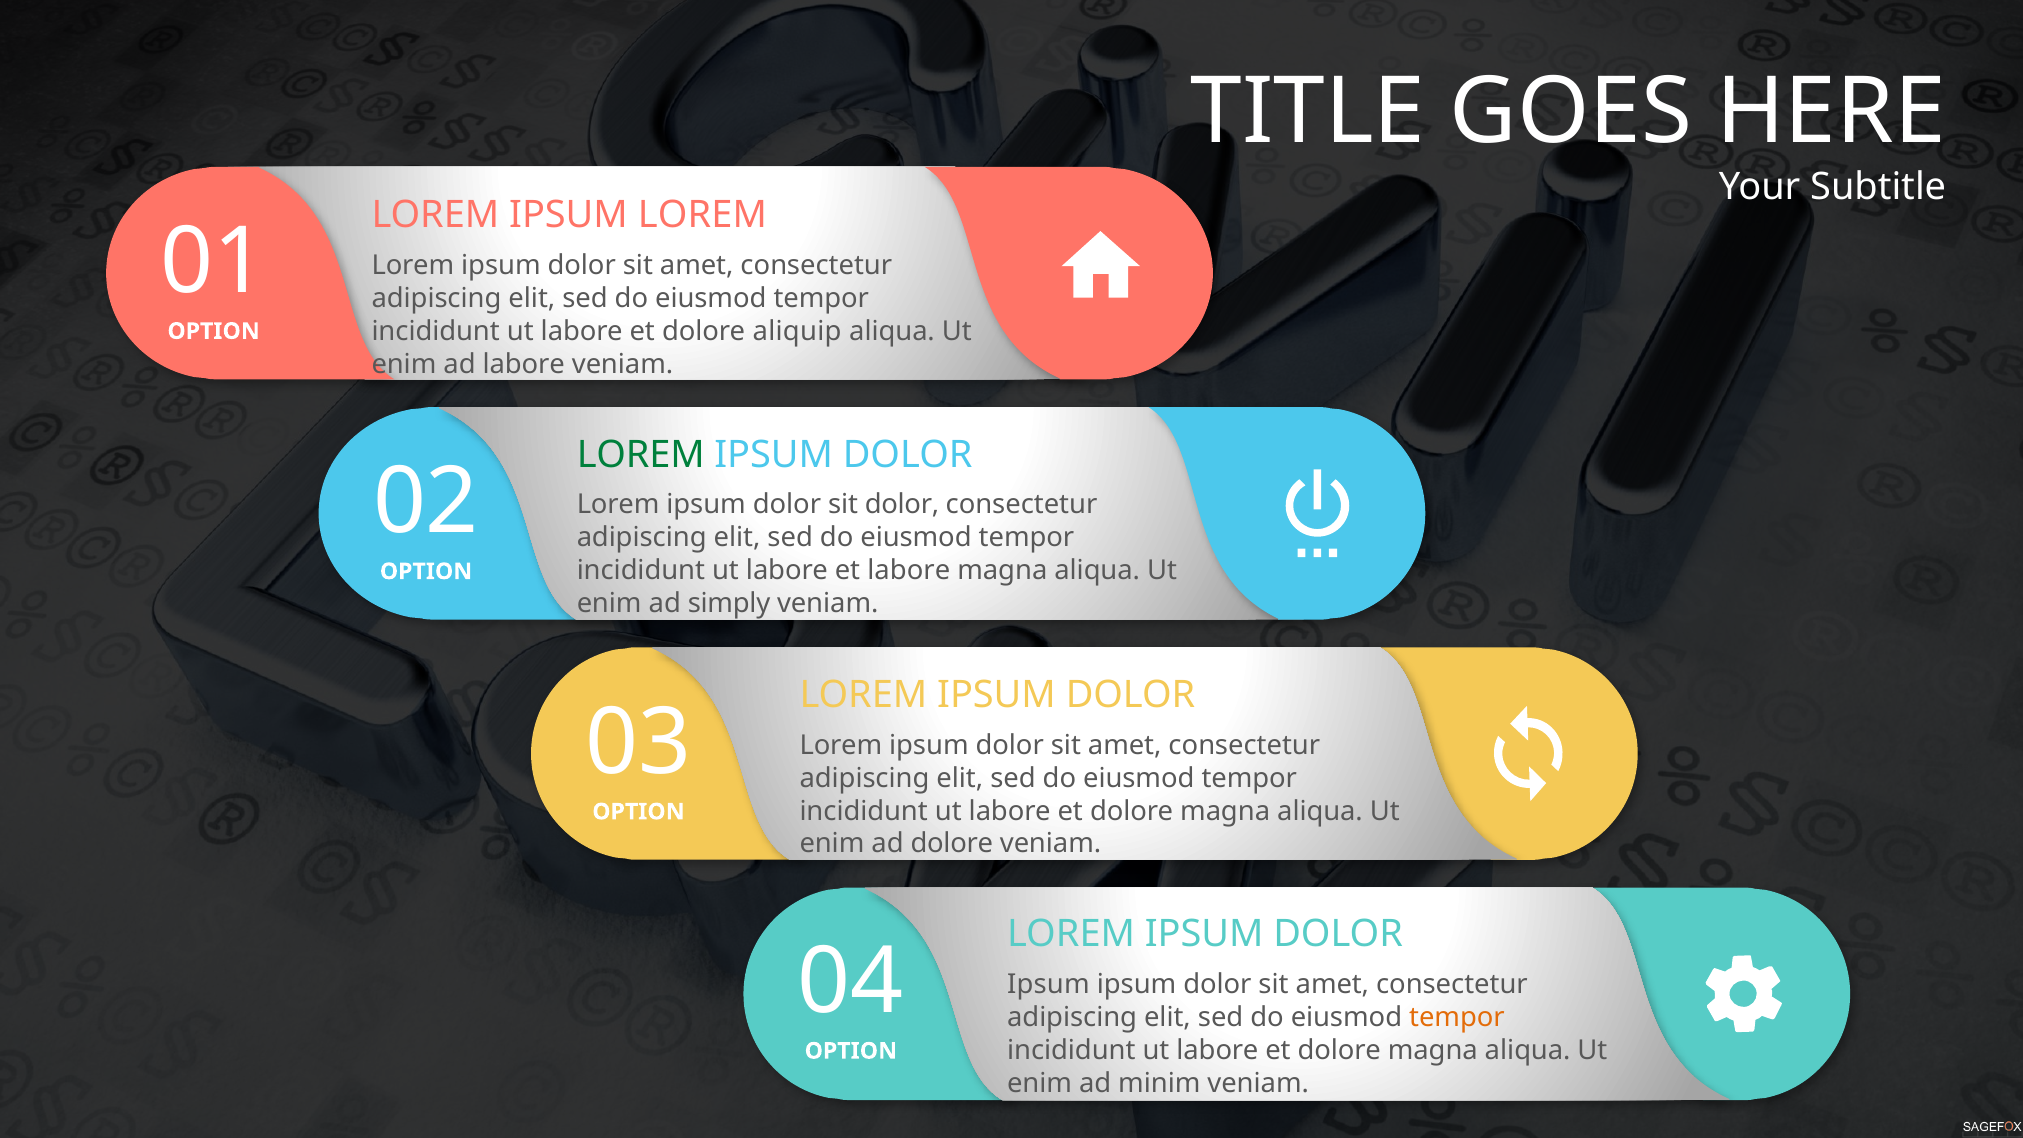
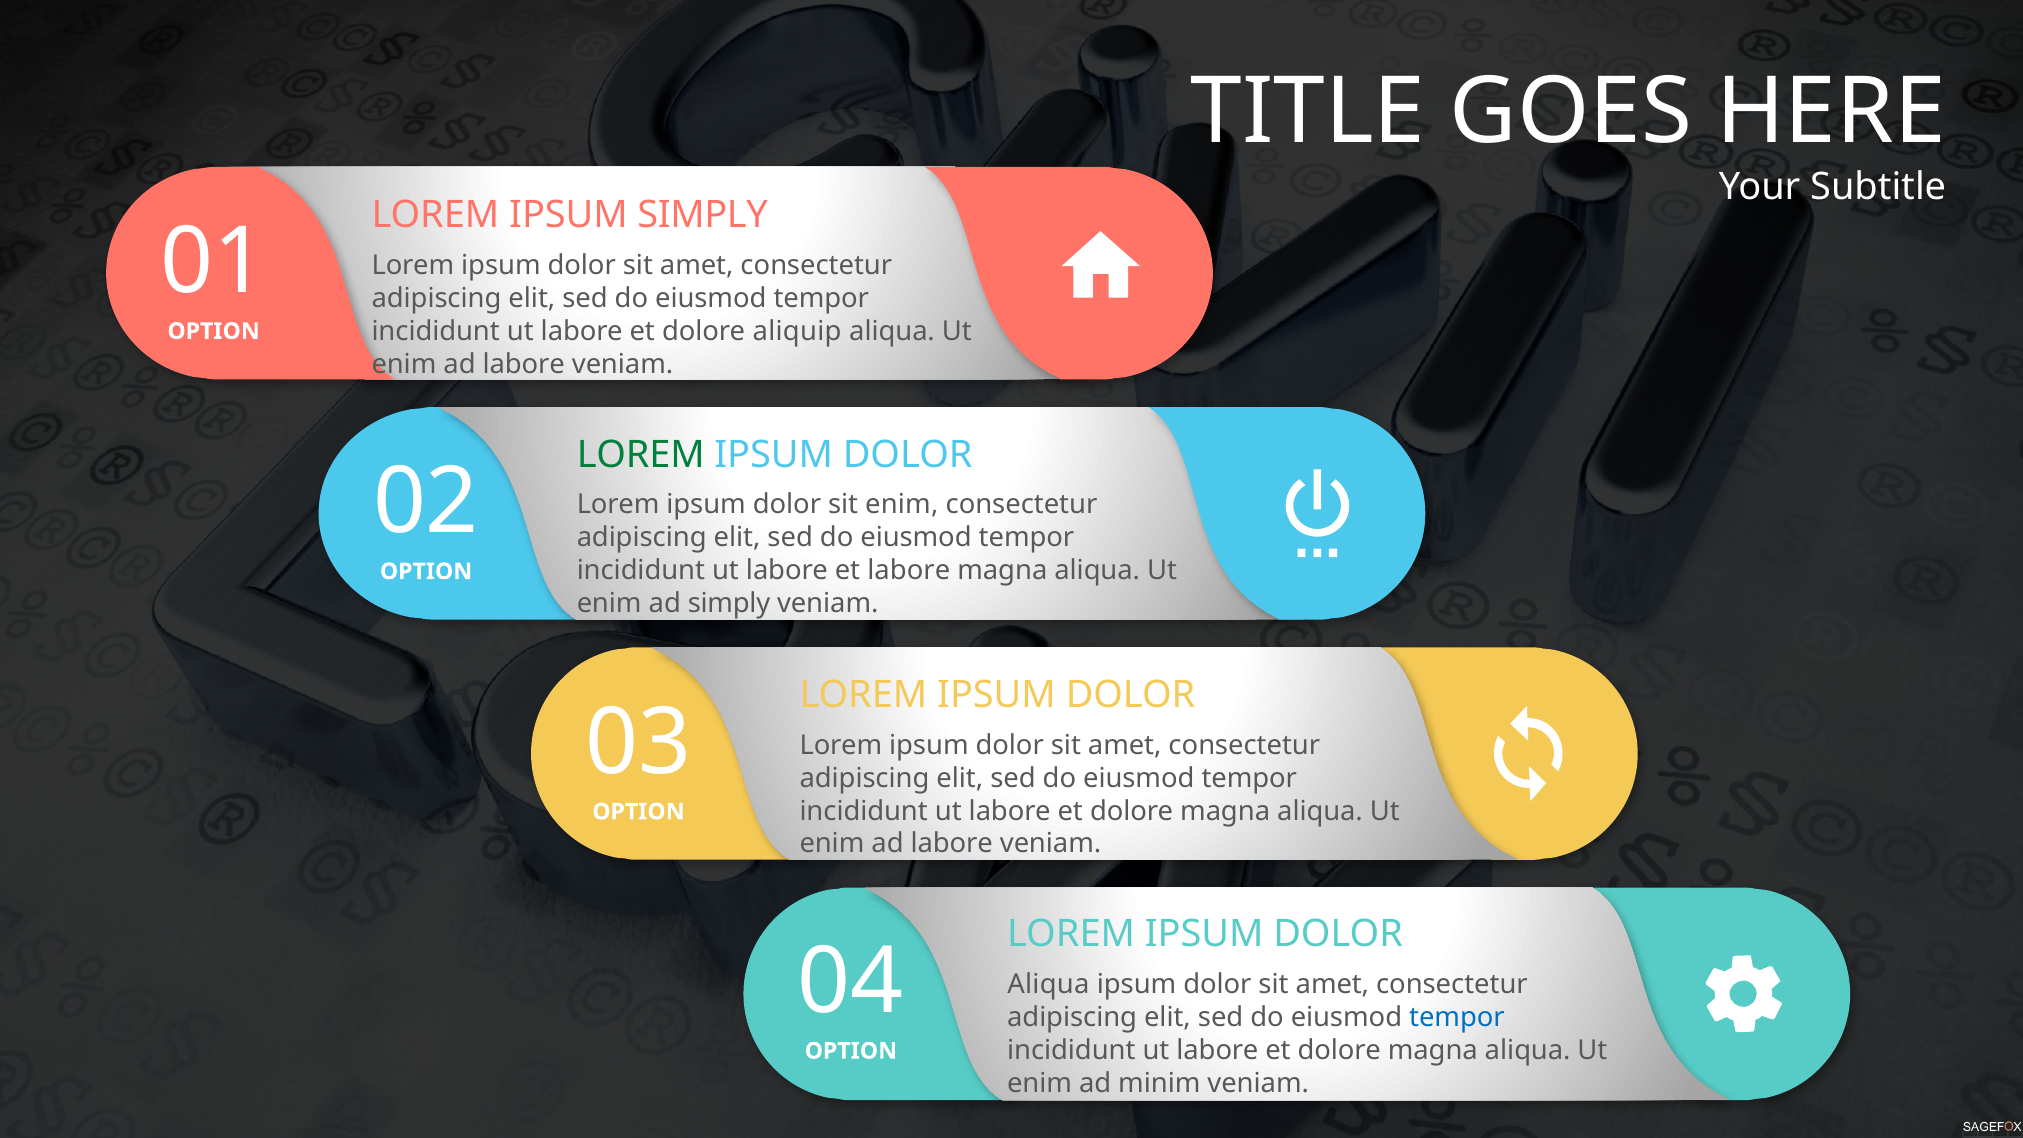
IPSUM LOREM: LOREM -> SIMPLY (703, 215)
sit dolor: dolor -> enim (902, 505)
dolore: dolore -> labore (952, 844)
Ipsum: Ipsum -> Aliqua (1048, 984)
tempor colour: orange -> blue (1457, 1017)
